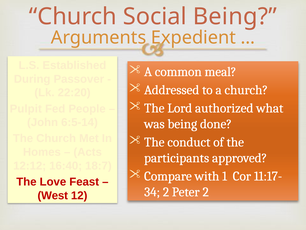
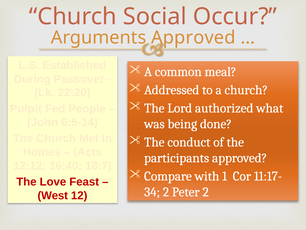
Social Being: Being -> Occur (235, 17)
Arguments Expedient: Expedient -> Approved (193, 38)
